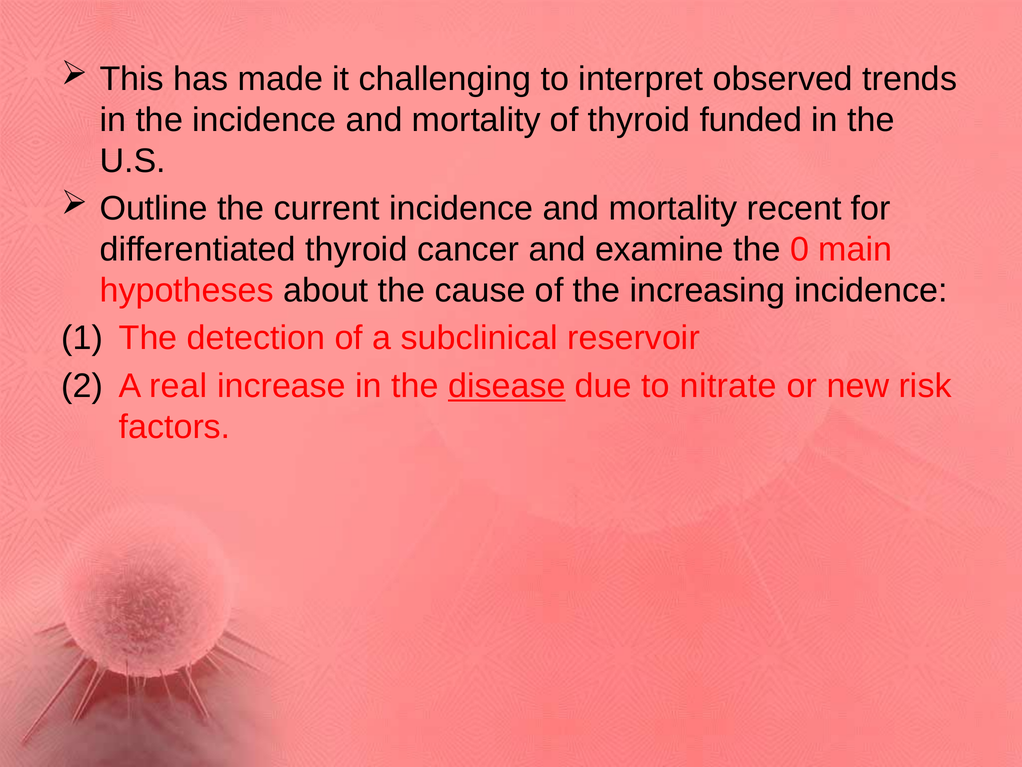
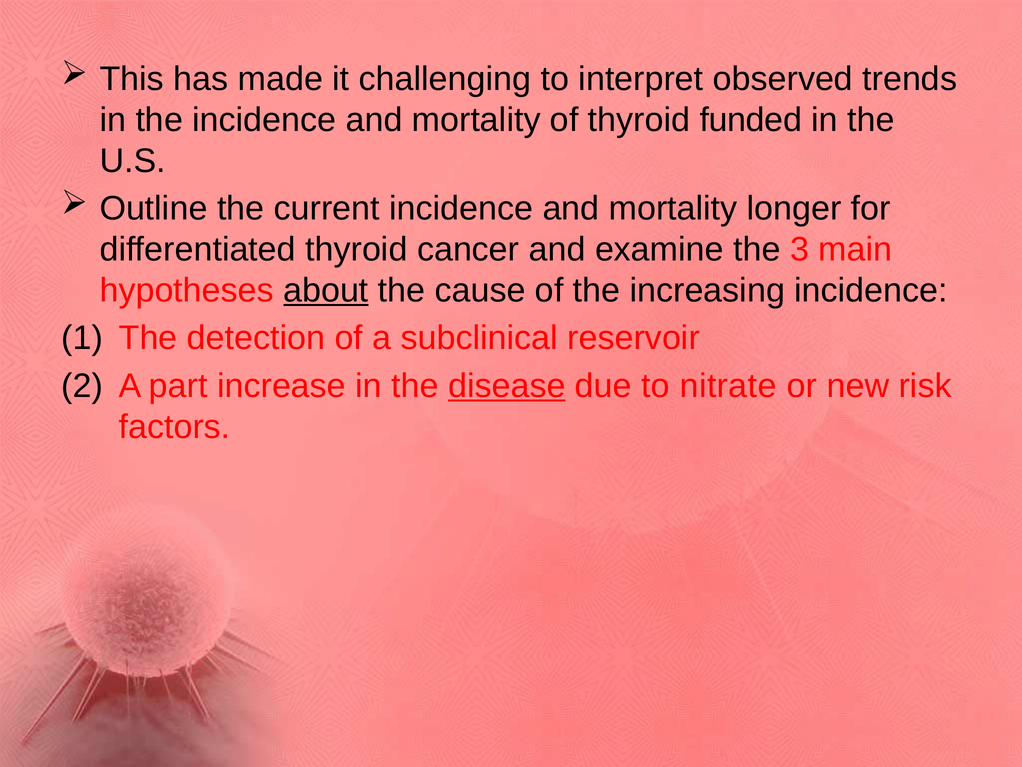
recent: recent -> longer (794, 208)
0: 0 -> 3 (800, 249)
about underline: none -> present (326, 290)
real: real -> part (178, 386)
